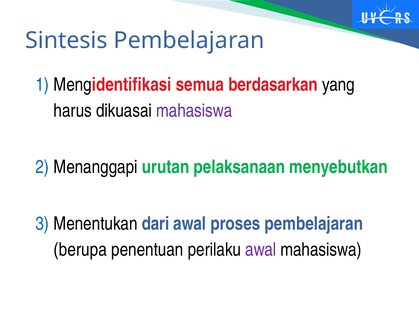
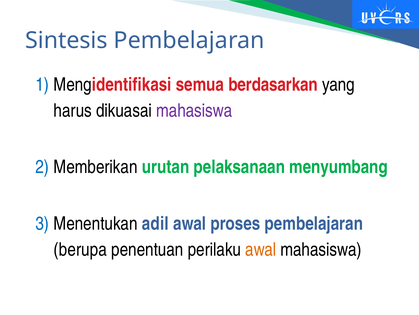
Menanggapi: Menanggapi -> Memberikan (96, 167)
menyebutkan: menyebutkan -> menyumbang (339, 167)
dari: dari -> adil (155, 223)
awal colour: purple -> orange (261, 249)
